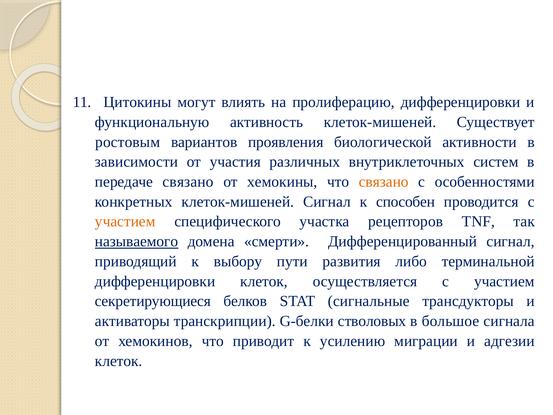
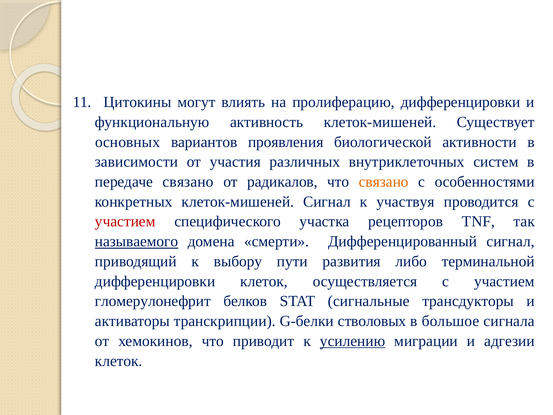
ростовым: ростовым -> основных (128, 142)
хемокины: хемокины -> радикалов (282, 182)
способен: способен -> участвуя (406, 202)
участием colour: orange -> red (125, 221)
секретирующиеся: секретирующиеся -> гломерулонефрит (153, 301)
усилению underline: none -> present (353, 341)
